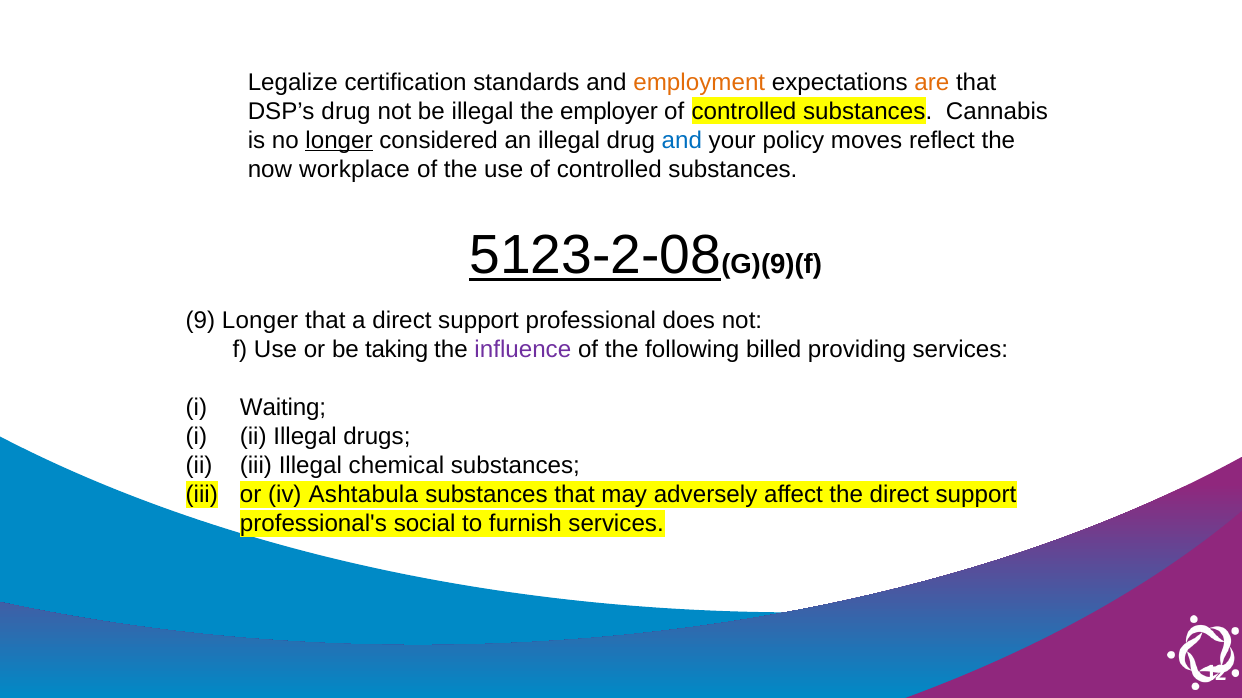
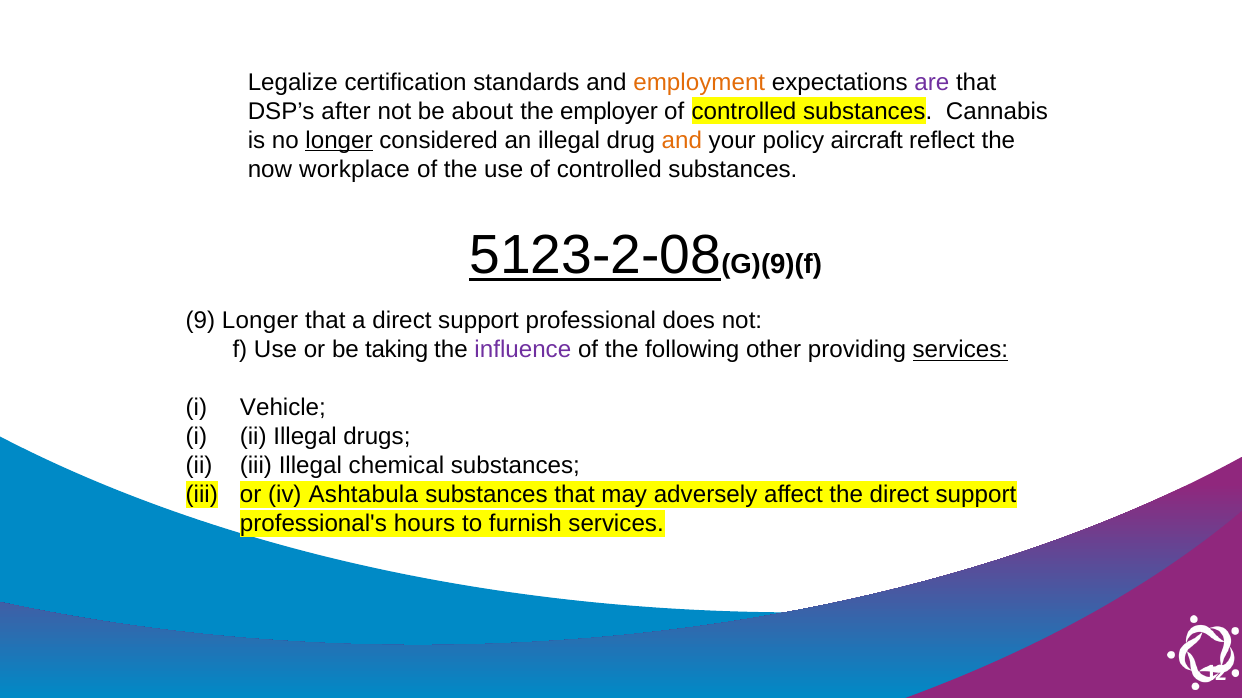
are colour: orange -> purple (932, 82)
DSP’s drug: drug -> after (346, 111)
be illegal: illegal -> about (482, 111)
and colour: blue -> orange (682, 140)
moves: moves -> aircraft (867, 140)
billed: billed -> other (774, 350)
services underline: none -> present (960, 350)
Waiting: Waiting -> Vehicle (283, 408)
social: social -> hours (424, 524)
